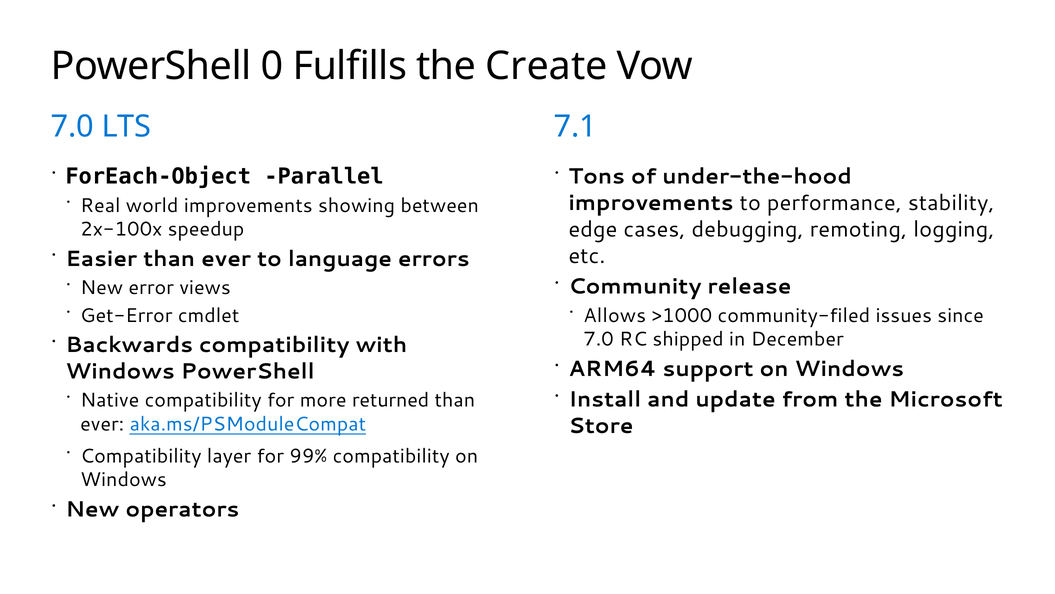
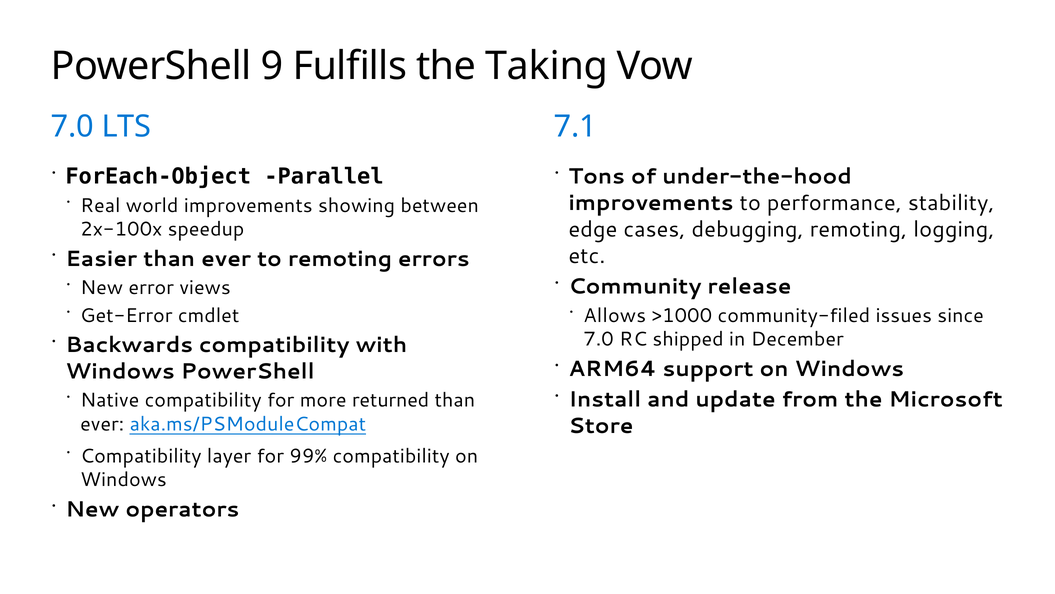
0: 0 -> 9 (272, 66)
Create: Create -> Taking (547, 66)
to language: language -> remoting (340, 259)
